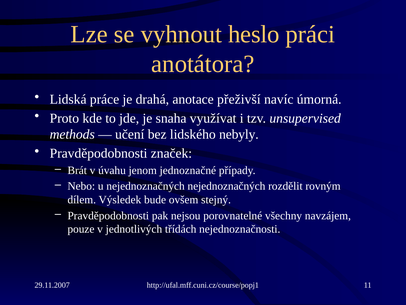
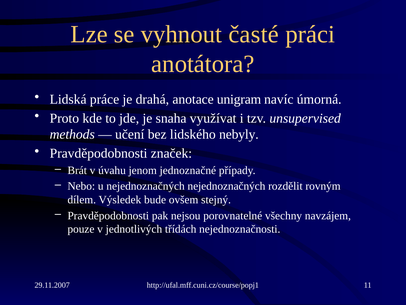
heslo: heslo -> časté (254, 34)
přeživší: přeživší -> unigram (239, 99)
